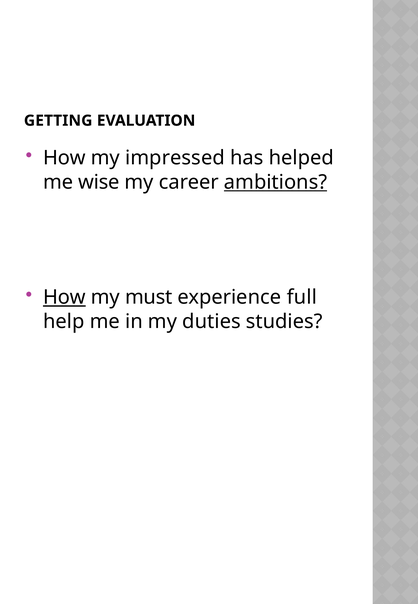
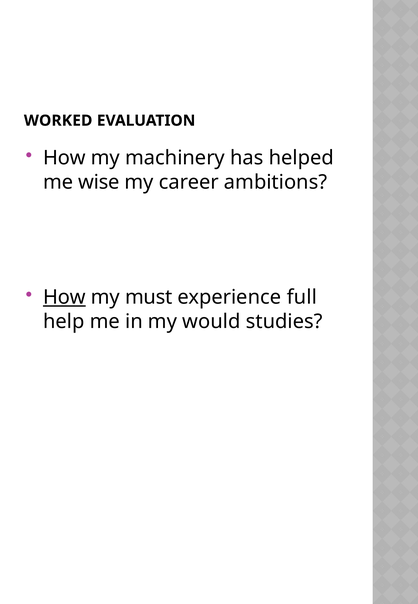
GETTING: GETTING -> WORKED (58, 121)
impressed: impressed -> machinery (175, 158)
ambitions underline: present -> none (276, 182)
duties: duties -> would (211, 321)
